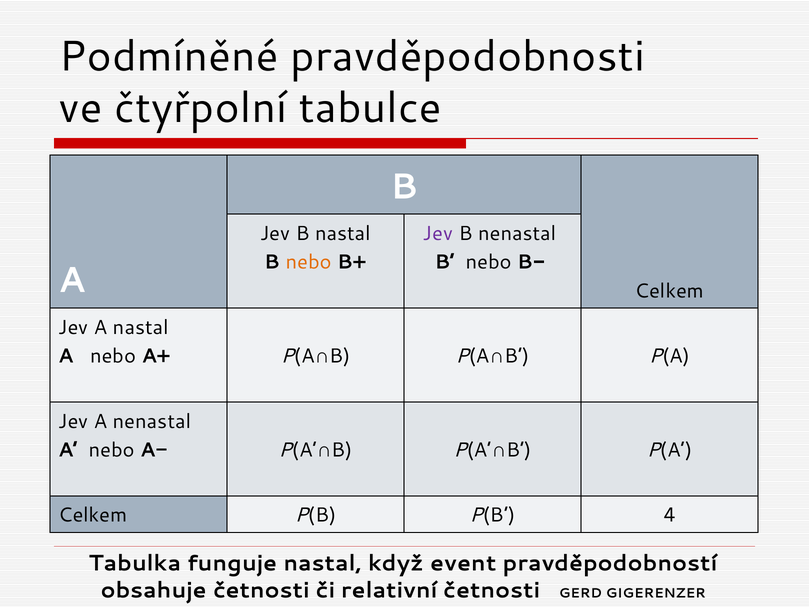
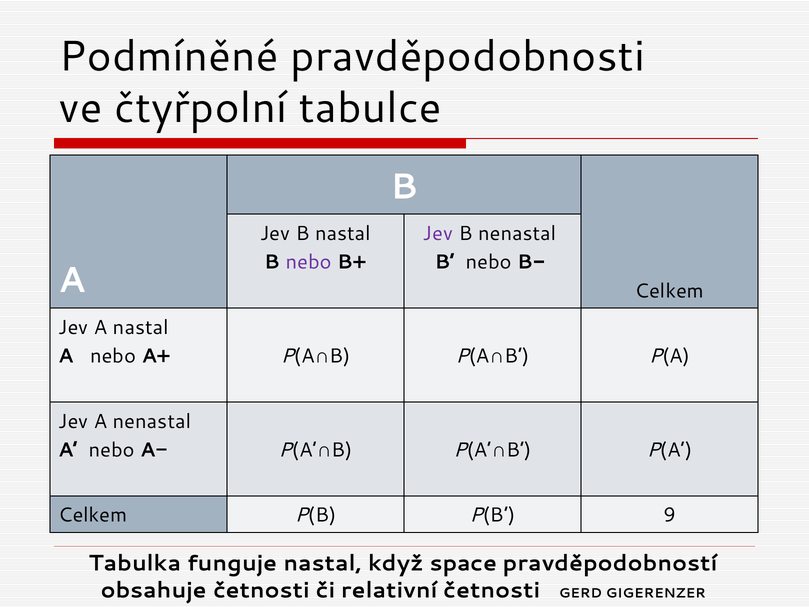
nebo colour: orange -> purple (309, 262)
4: 4 -> 9 (670, 515)
event: event -> space (463, 563)
